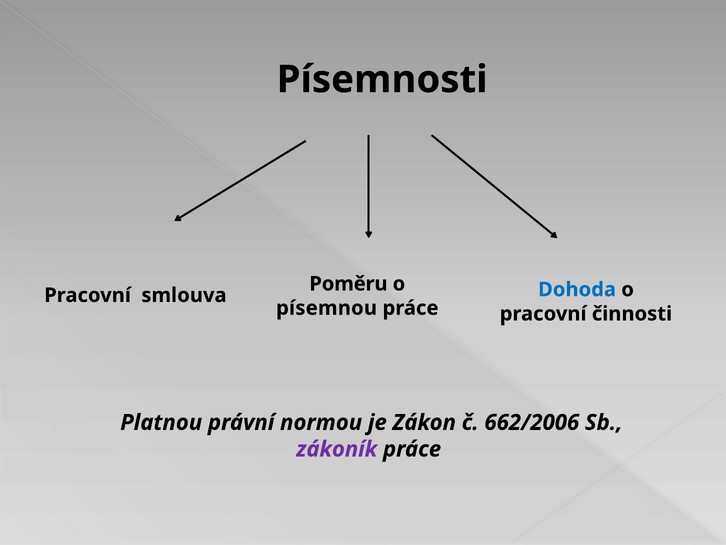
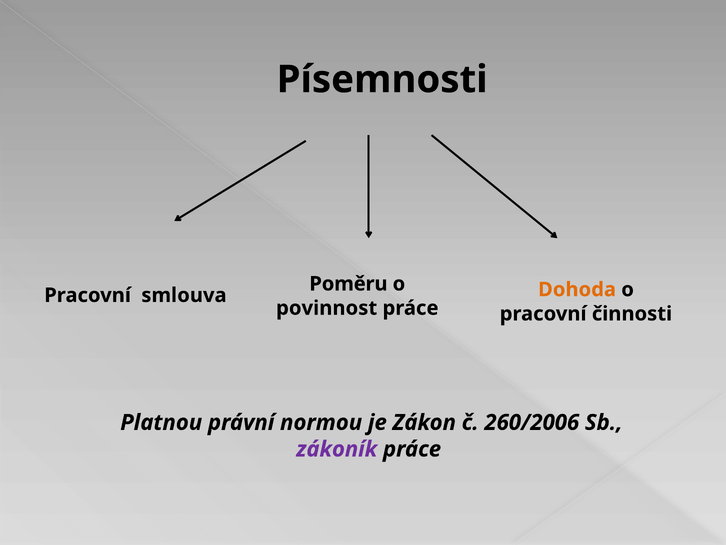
Dohoda colour: blue -> orange (577, 289)
písemnou: písemnou -> povinnost (327, 308)
662/2006: 662/2006 -> 260/2006 (532, 422)
